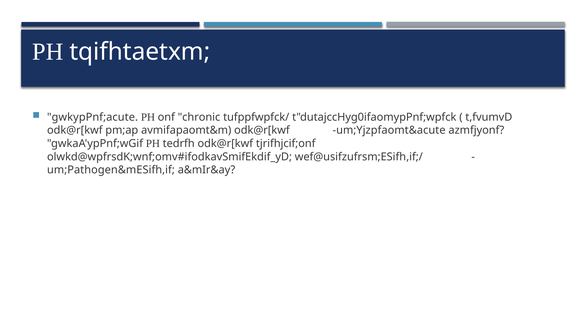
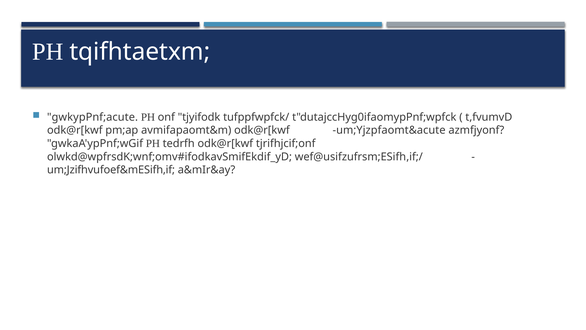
chronic: chronic -> tjyifodk (199, 117)
um;Pathogen&mESifh‚if: um;Pathogen&mESifh‚if -> um;Jzifhvufoef&mESifh‚if (111, 170)
